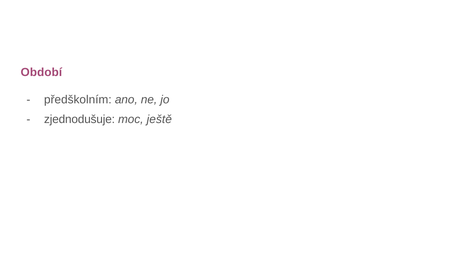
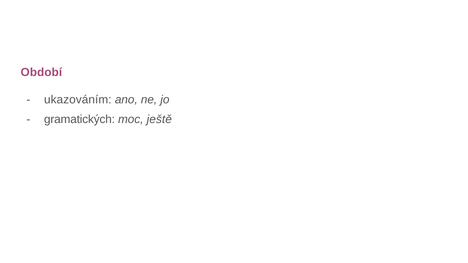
předškolním: předškolním -> ukazováním (78, 100)
zjednodušuje: zjednodušuje -> gramatických (79, 119)
